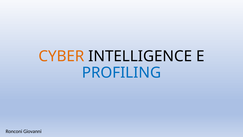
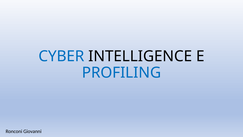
CYBER colour: orange -> blue (61, 56)
